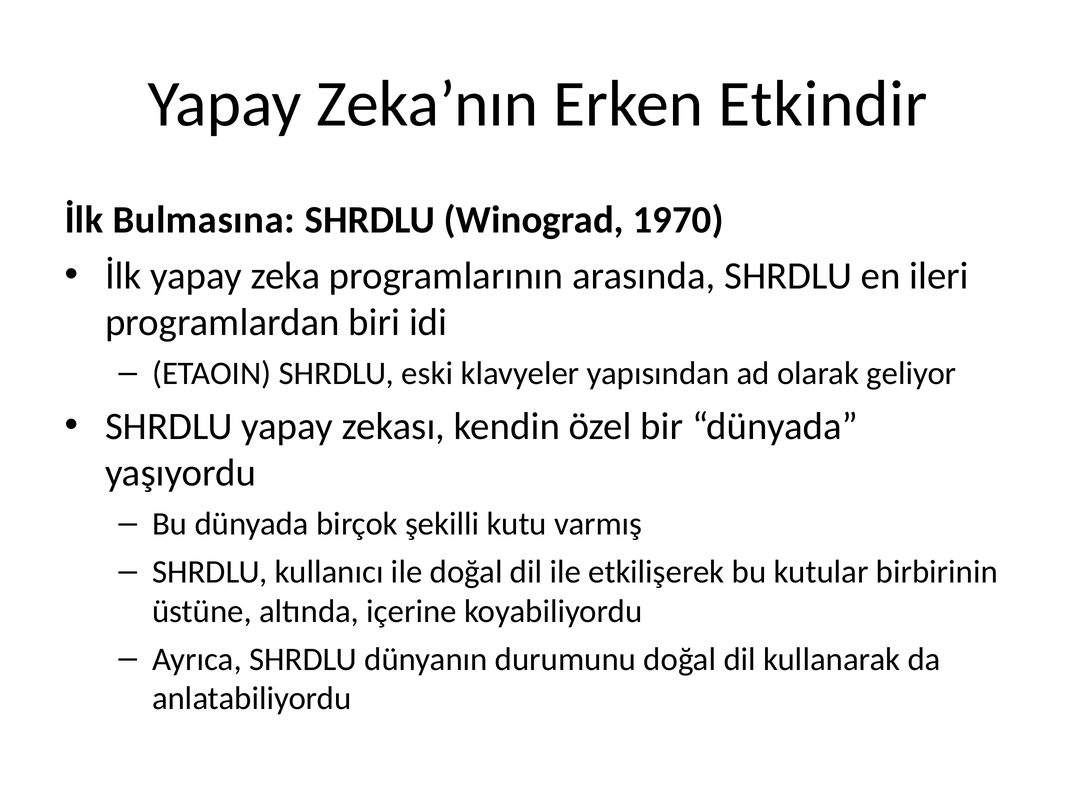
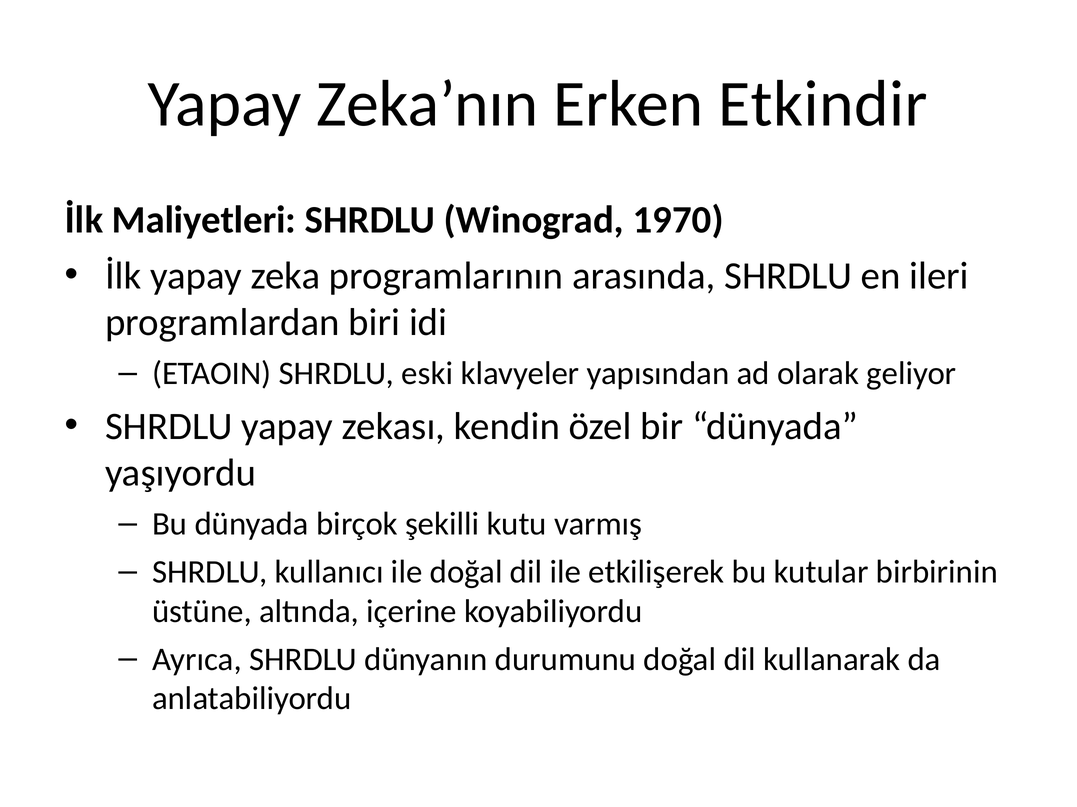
Bulmasına: Bulmasına -> Maliyetleri (204, 220)
